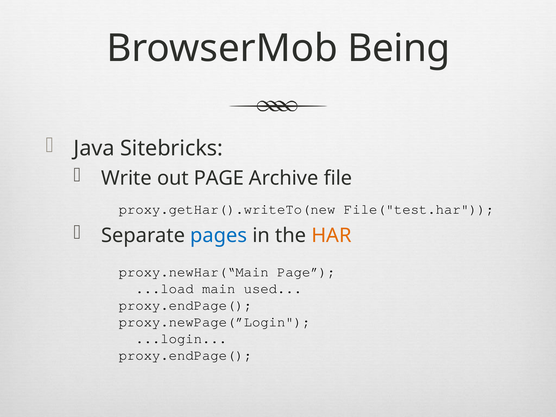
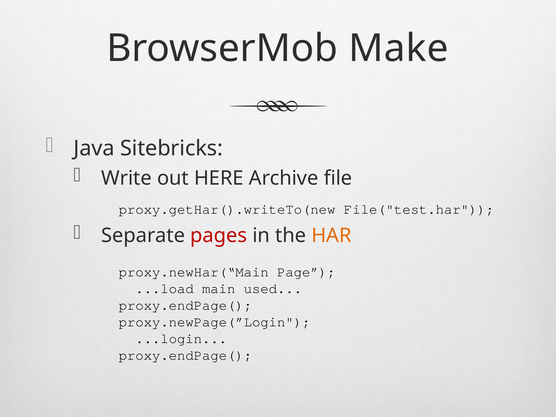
Being: Being -> Make (398, 48)
out PAGE: PAGE -> HERE (219, 178)
pages colour: blue -> red (219, 236)
